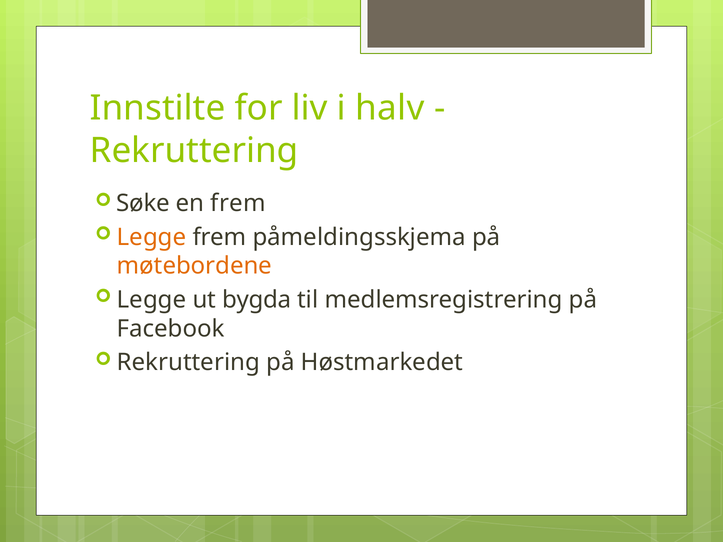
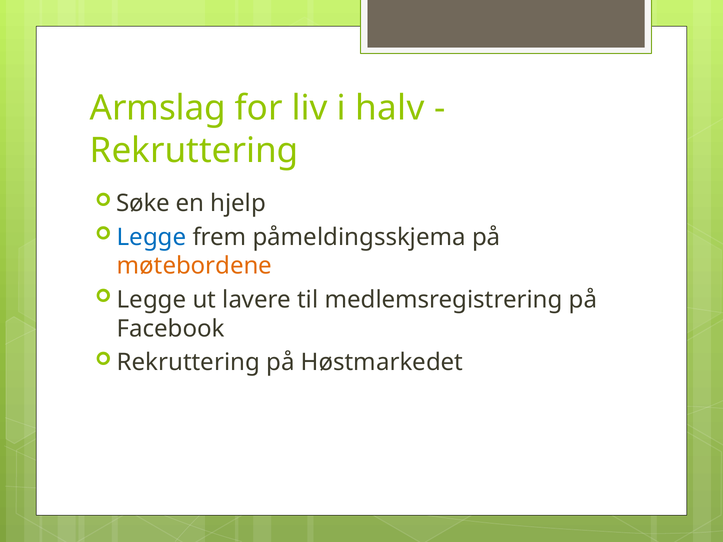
Innstilte: Innstilte -> Armslag (158, 108)
en frem: frem -> hjelp (238, 204)
Legge colour: orange -> blue (152, 237)
bygda: bygda -> lavere (257, 300)
